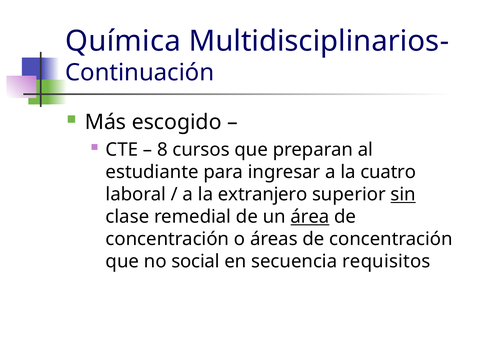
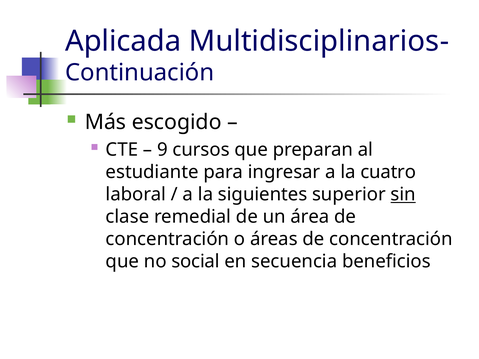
Química: Química -> Aplicada (123, 41)
8: 8 -> 9 (162, 150)
extranjero: extranjero -> siguientes (263, 195)
área underline: present -> none (310, 217)
requisitos: requisitos -> beneficios (386, 262)
